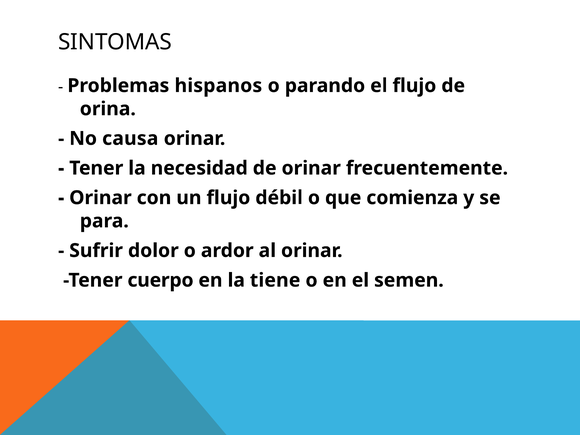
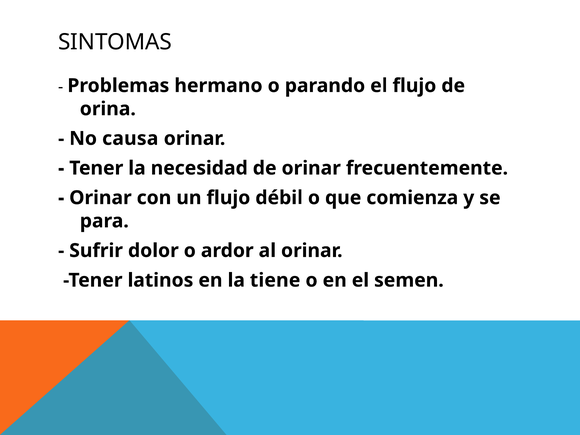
hispanos: hispanos -> hermano (218, 86)
cuerpo: cuerpo -> latinos (160, 280)
